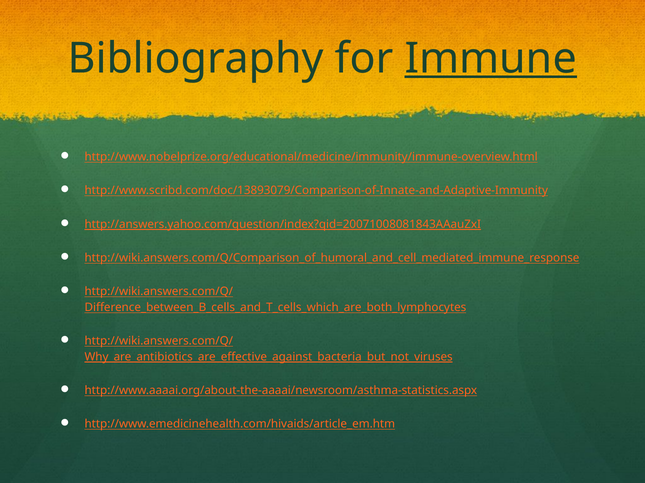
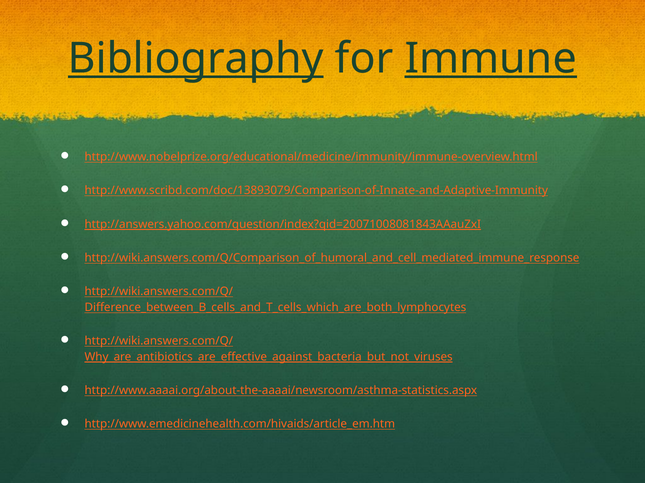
Bibliography underline: none -> present (196, 59)
